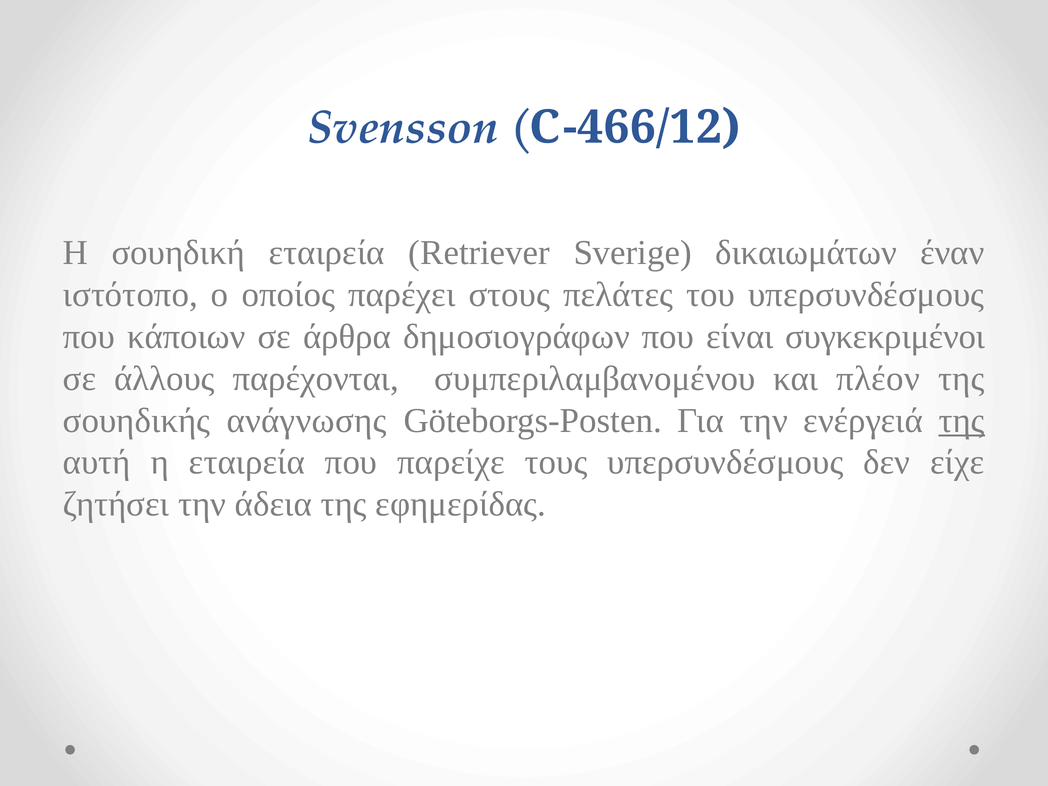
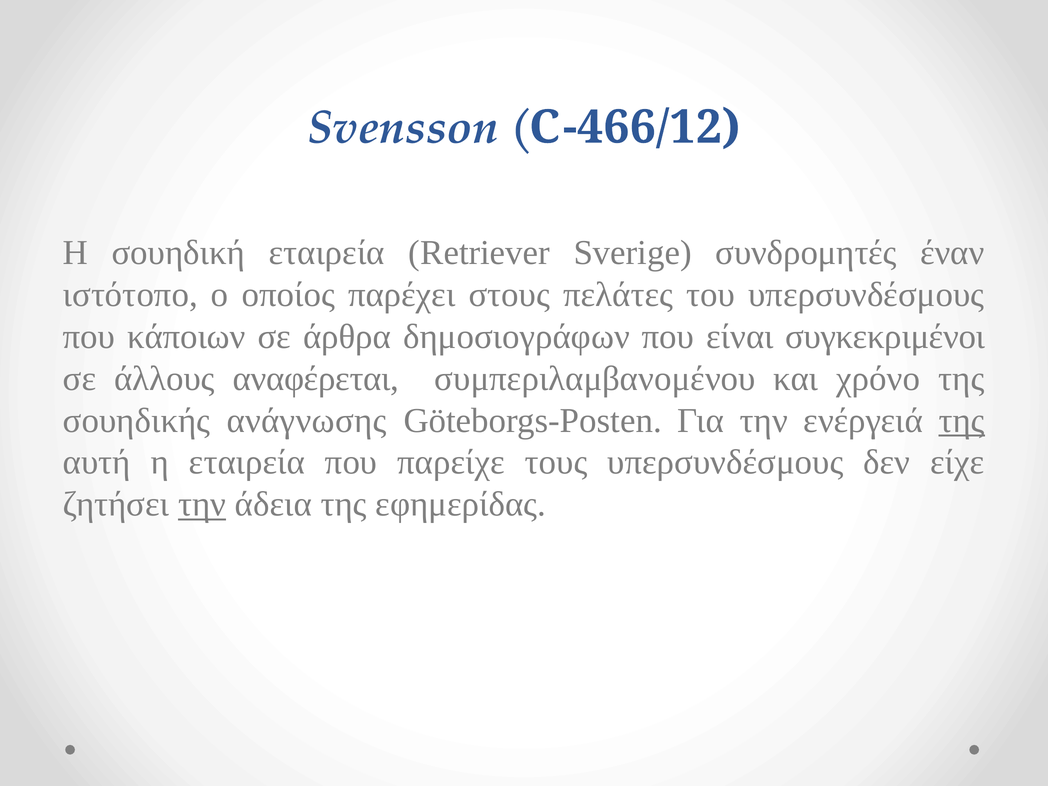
δικαιωμάτων: δικαιωμάτων -> συνδρομητές (806, 253)
παρέχονται: παρέχονται -> αναφέρεται (316, 379)
πλέον: πλέον -> χρόνο (878, 379)
την underline: none -> present (202, 504)
